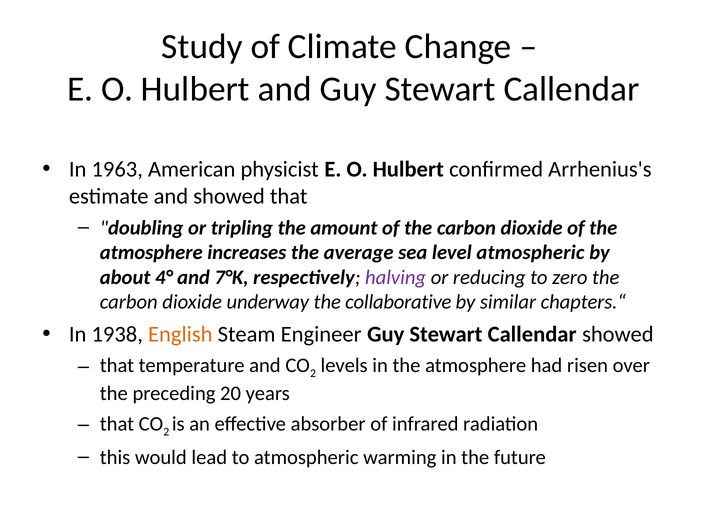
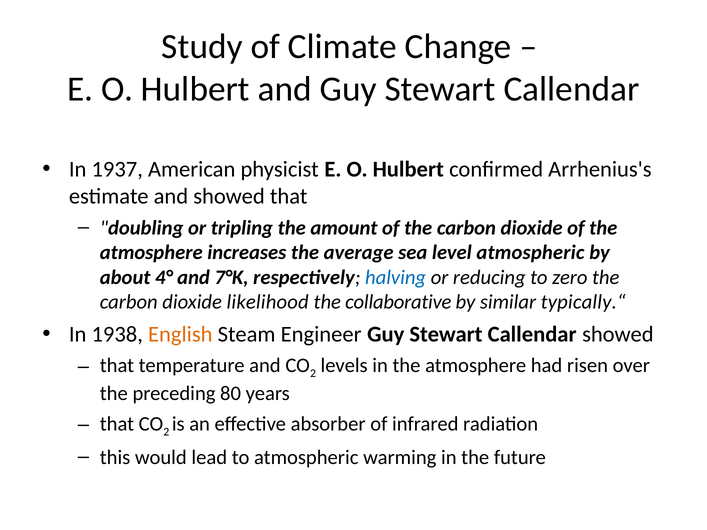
1963: 1963 -> 1937 (117, 170)
halving colour: purple -> blue (396, 277)
underway: underway -> likelihood (268, 302)
chapters.“: chapters.“ -> typically.“ (583, 302)
20: 20 -> 80 (231, 394)
